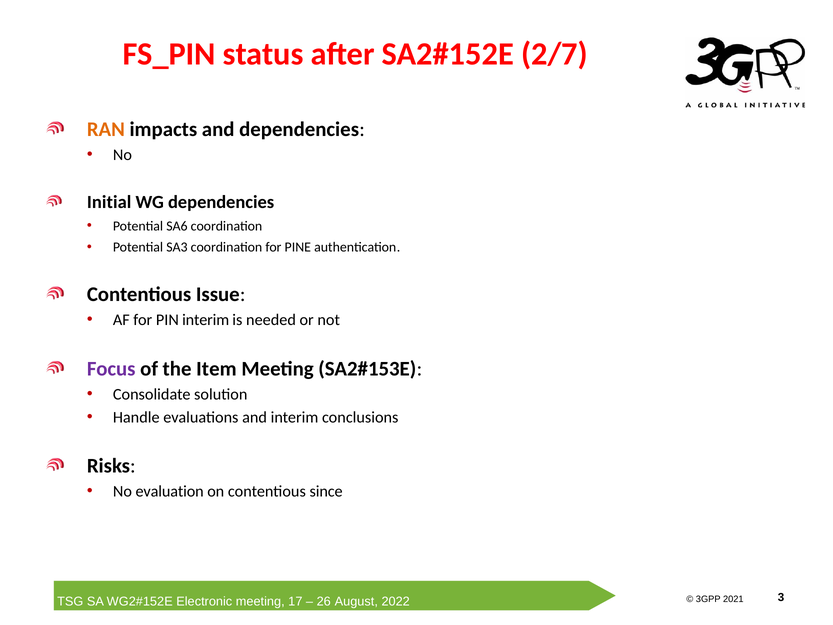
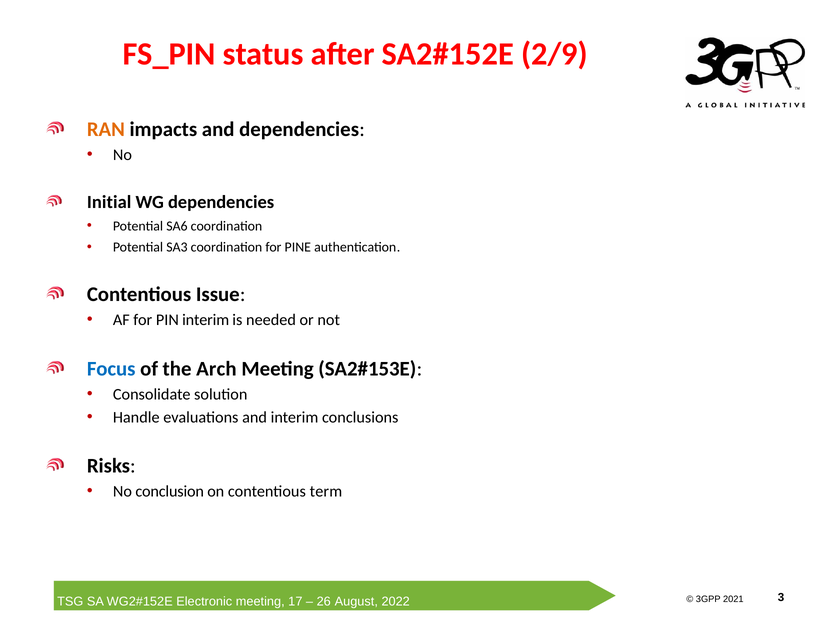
2/7: 2/7 -> 2/9 (554, 54)
Focus colour: purple -> blue (111, 369)
Item: Item -> Arch (216, 369)
evaluation: evaluation -> conclusion (170, 491)
since: since -> term (326, 491)
